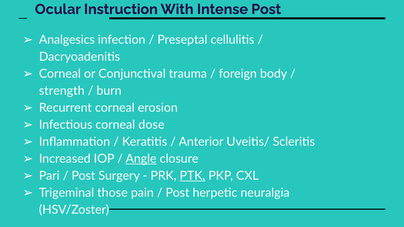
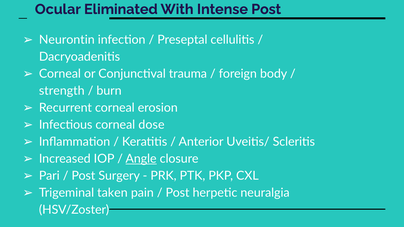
Instruction: Instruction -> Eliminated (121, 9)
Analgesics: Analgesics -> Neurontin (67, 40)
PTK underline: present -> none (192, 176)
those: those -> taken (112, 193)
